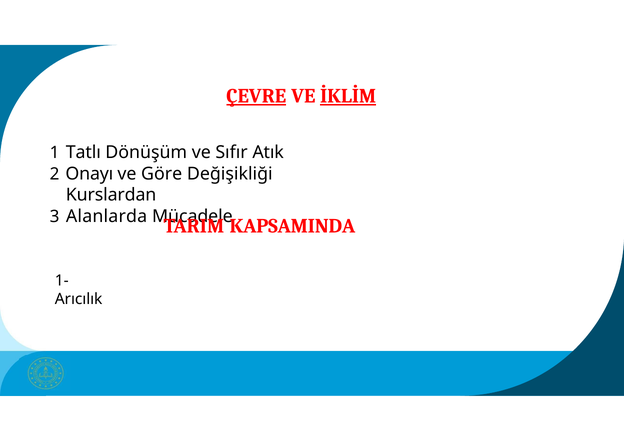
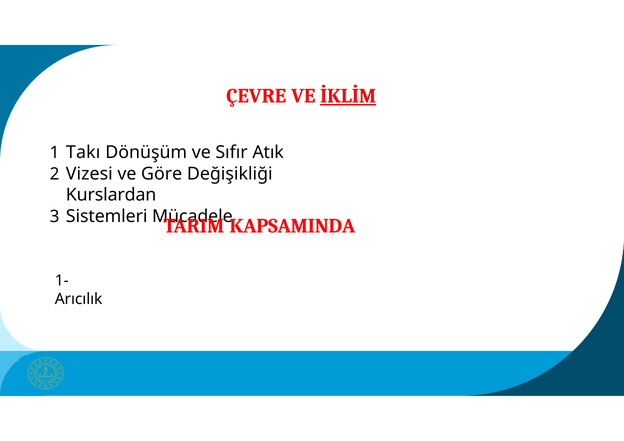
ÇEVRE underline: present -> none (256, 96)
Tatlı: Tatlı -> Takı (83, 153)
Onayı: Onayı -> Vizesi (89, 174)
Alanlarda: Alanlarda -> Sistemleri (107, 217)
